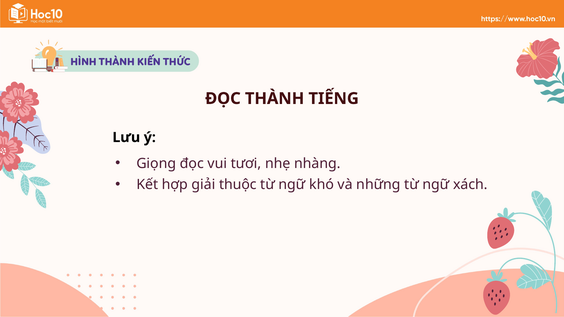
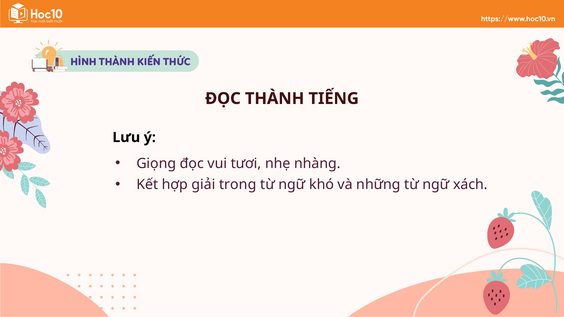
thuộc: thuộc -> trong (238, 185)
